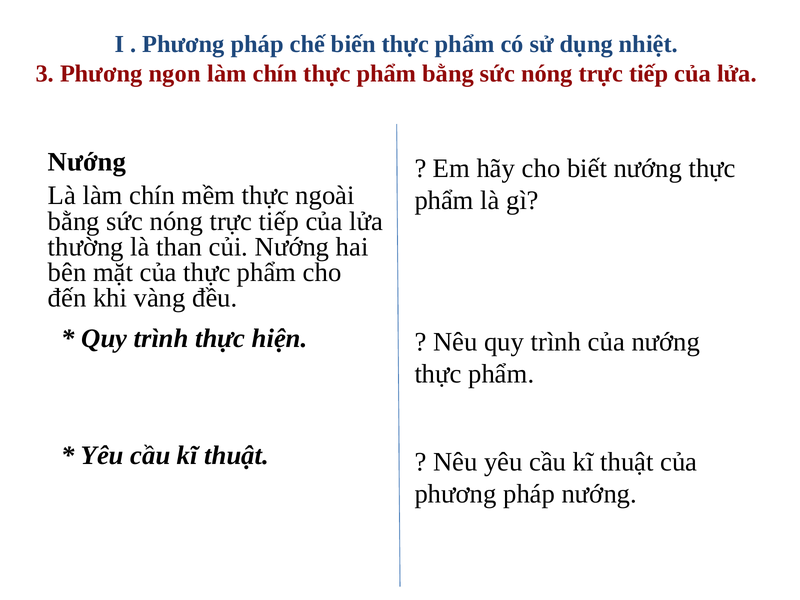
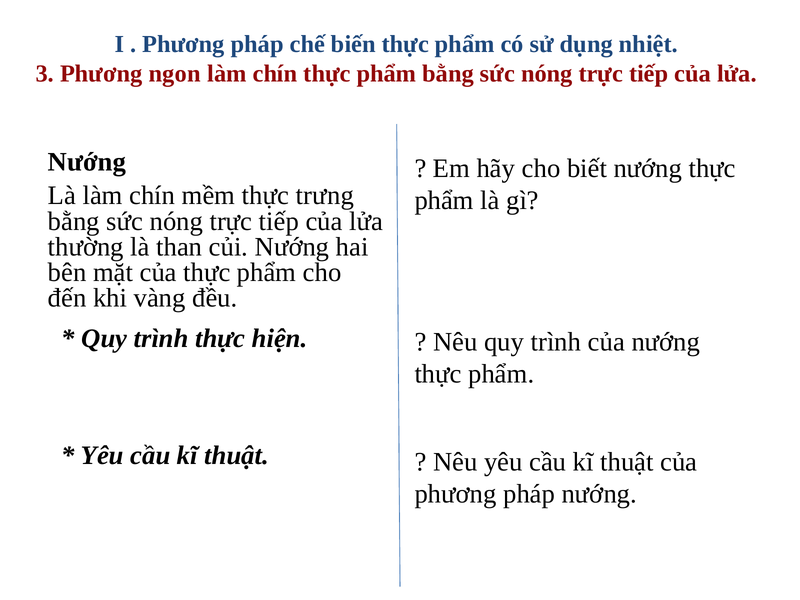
ngoài: ngoài -> trưng (325, 196)
